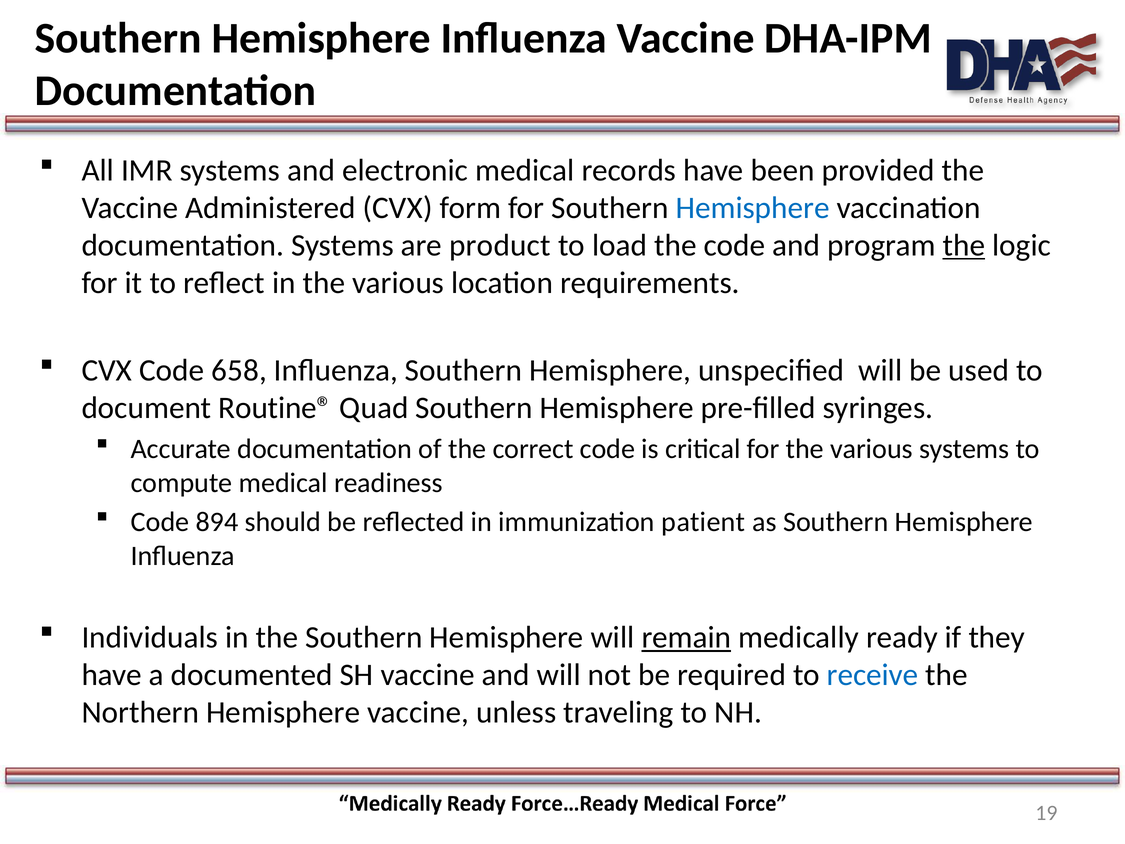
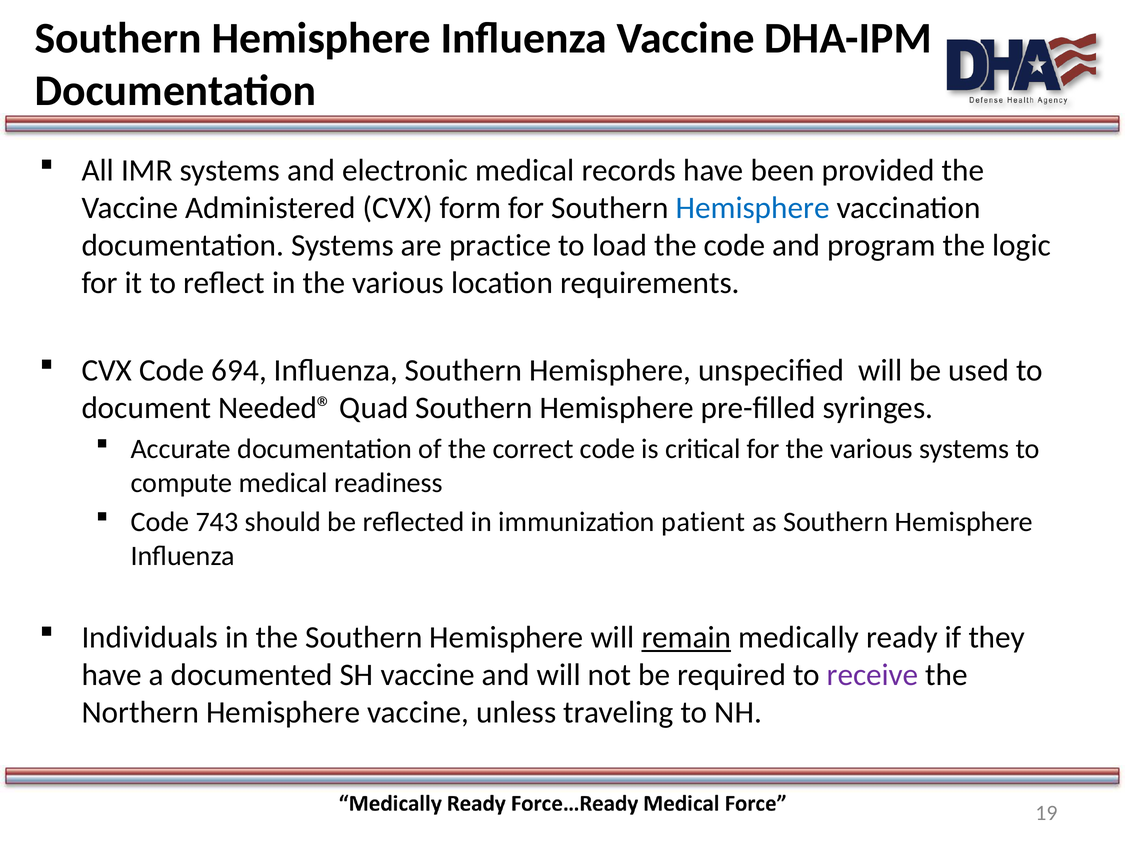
product: product -> practice (500, 245)
the underline: present -> none (964, 245)
658: 658 -> 694 (239, 370)
Routine®: Routine® -> Needed® (276, 408)
894: 894 -> 743 (217, 522)
receive colour: blue -> purple (873, 675)
